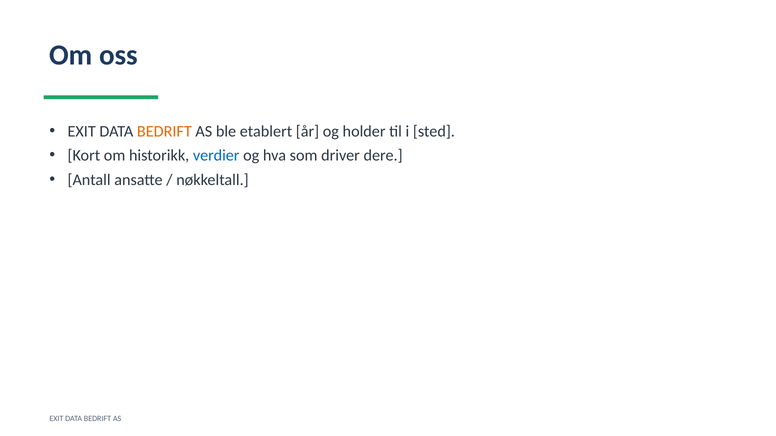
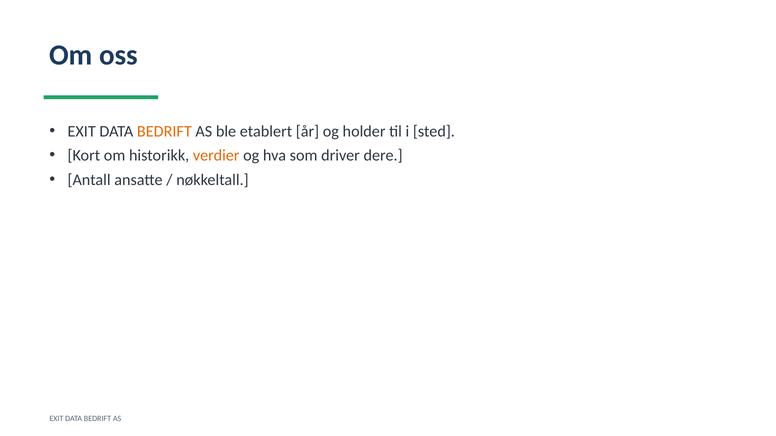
verdier colour: blue -> orange (216, 156)
